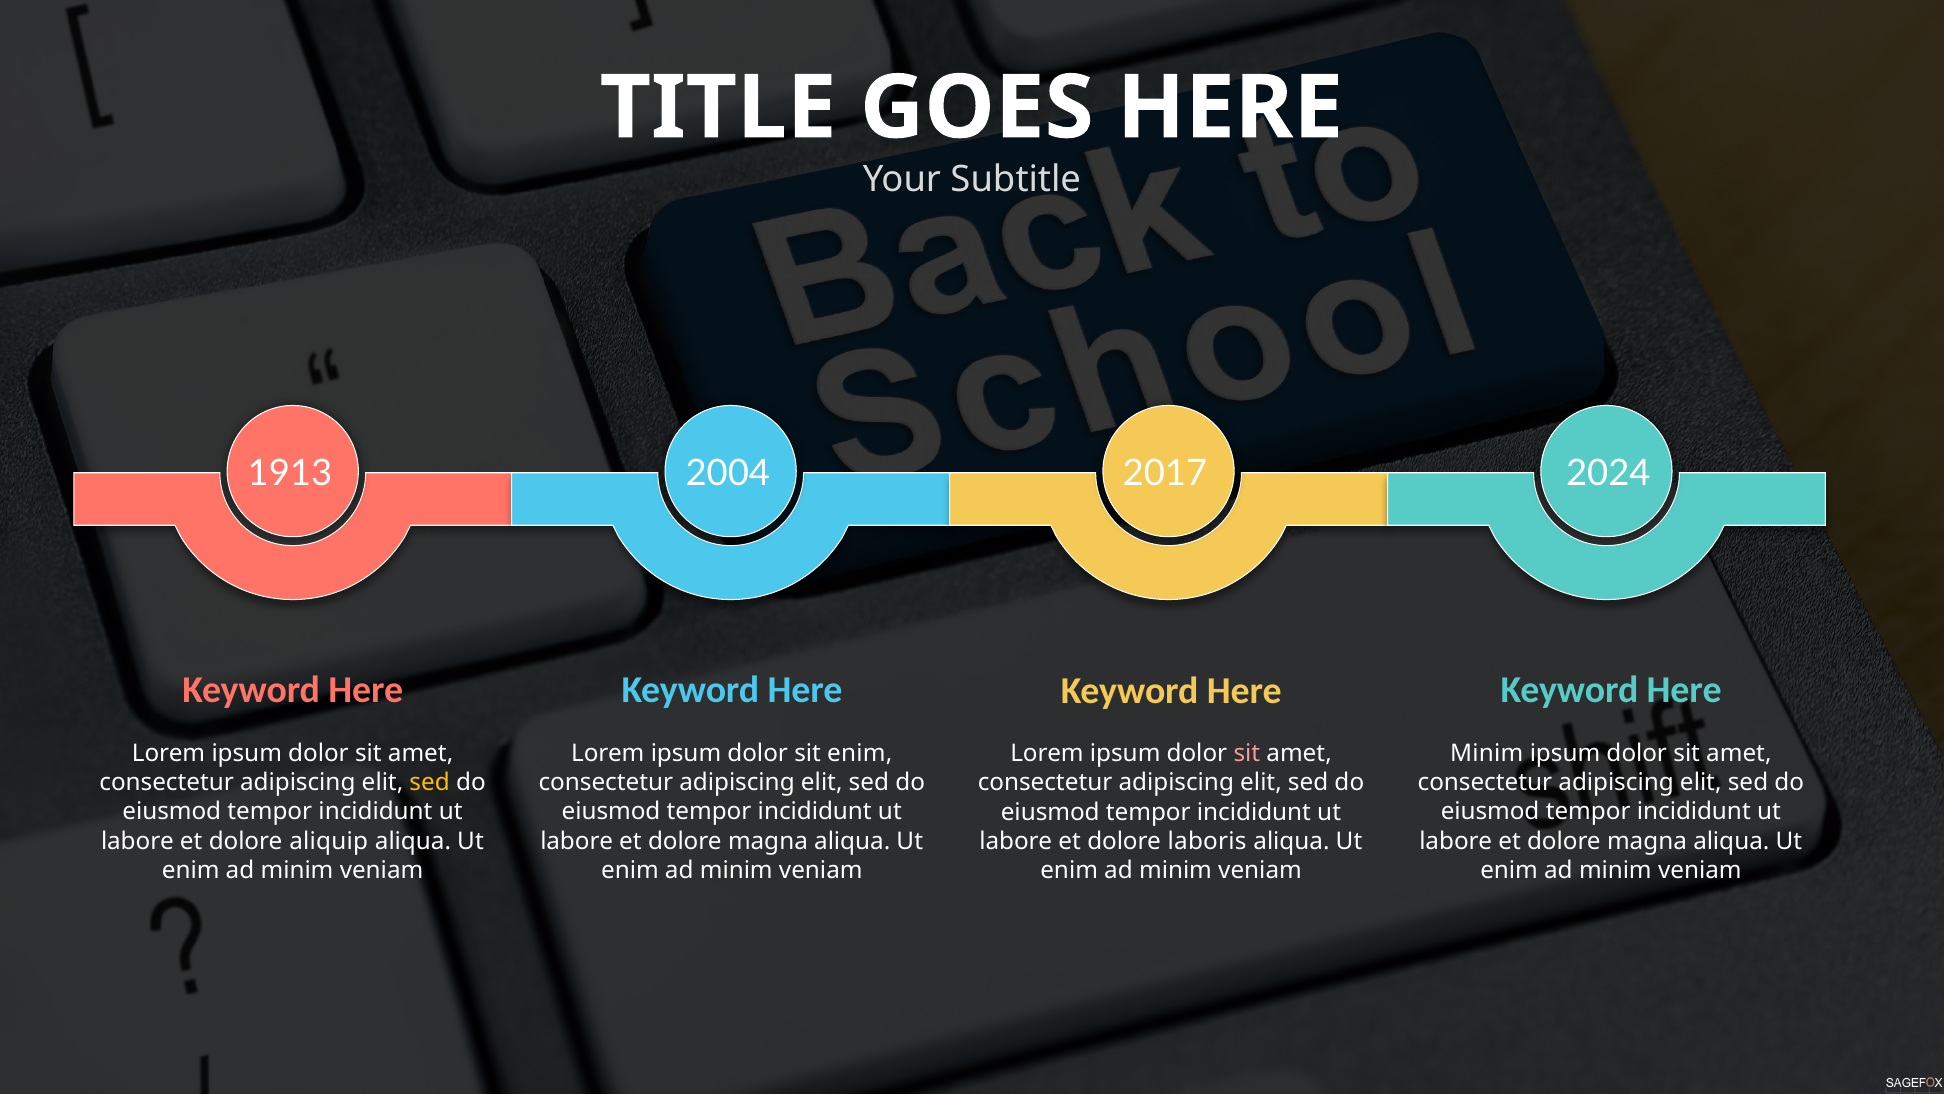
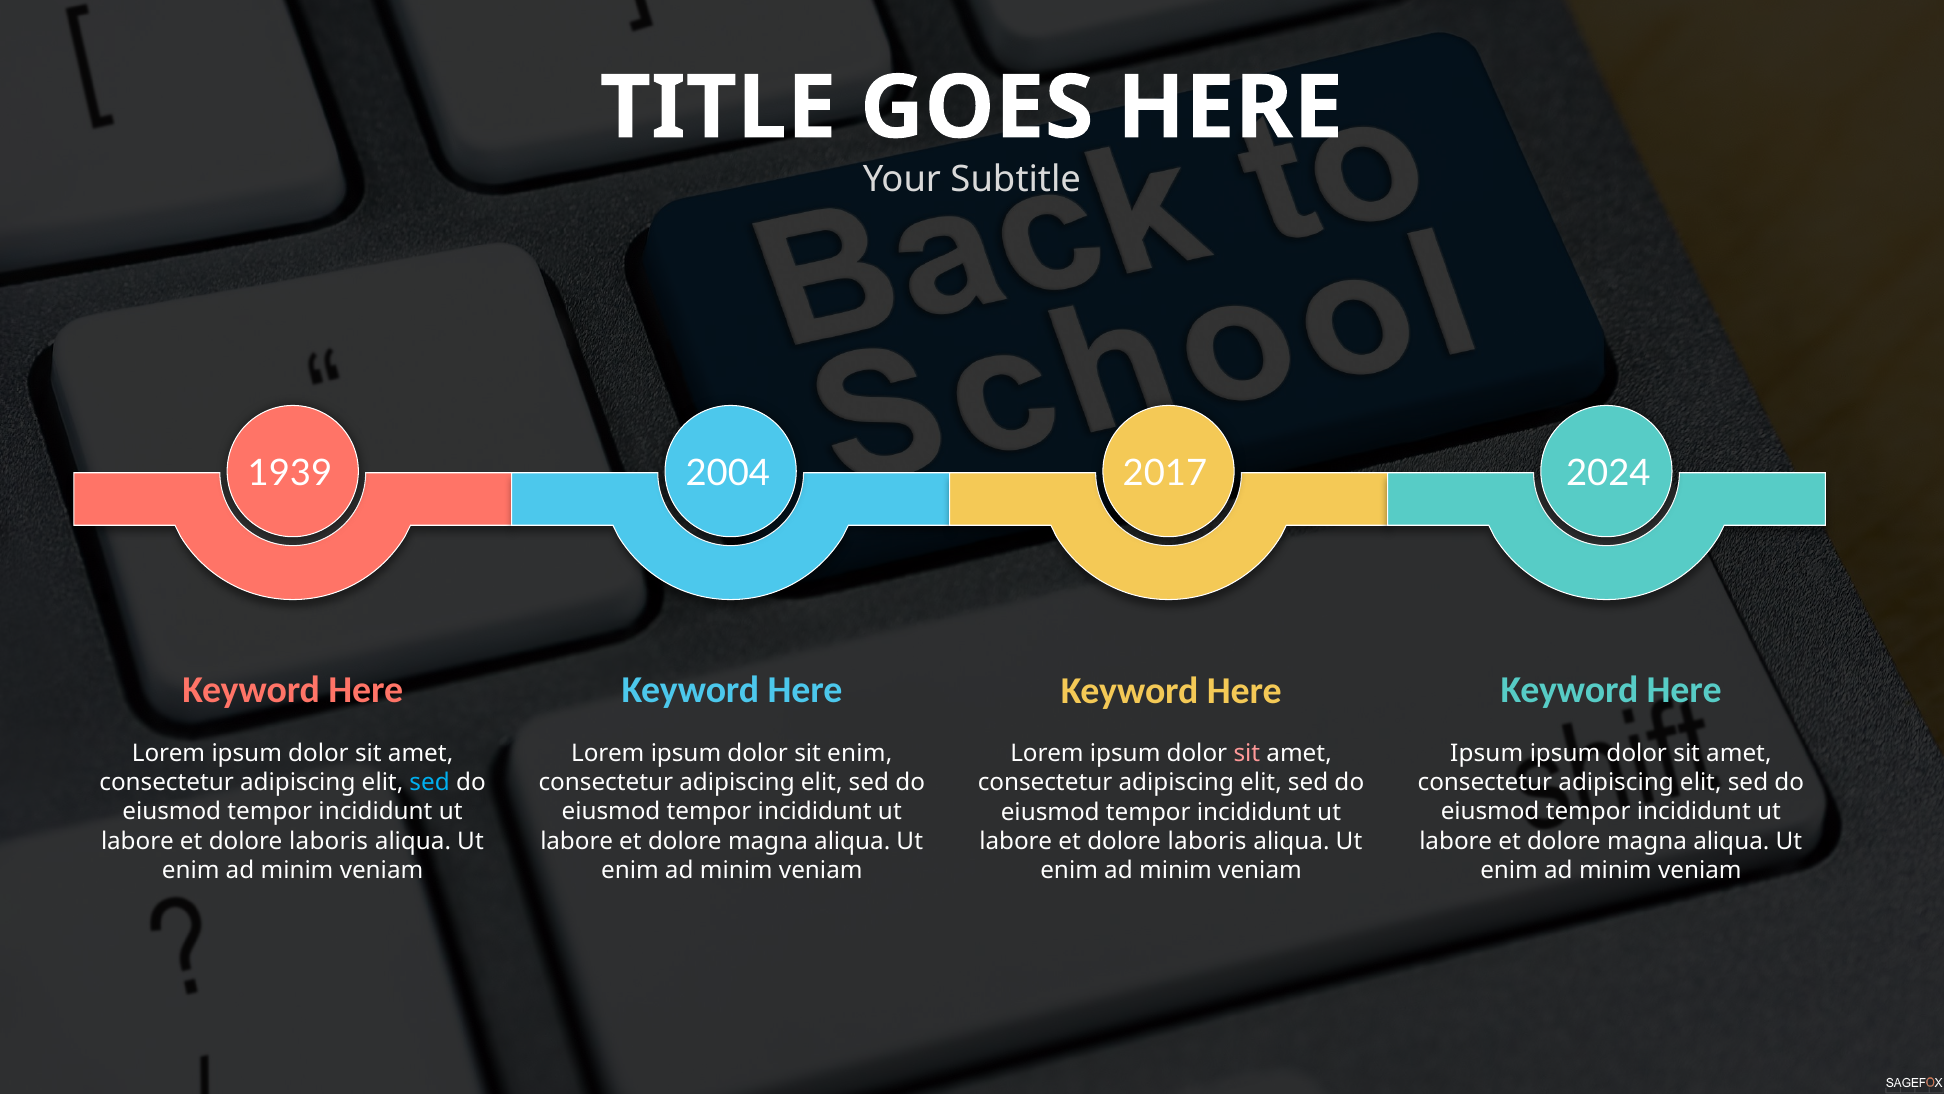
1913: 1913 -> 1939 (290, 473)
Minim: Minim -> Ipsum (1487, 753)
sed colour: yellow -> light blue (430, 782)
aliquip: aliquip -> laboris (329, 841)
